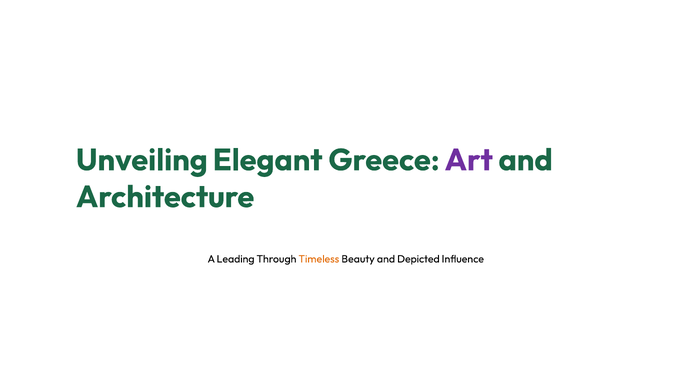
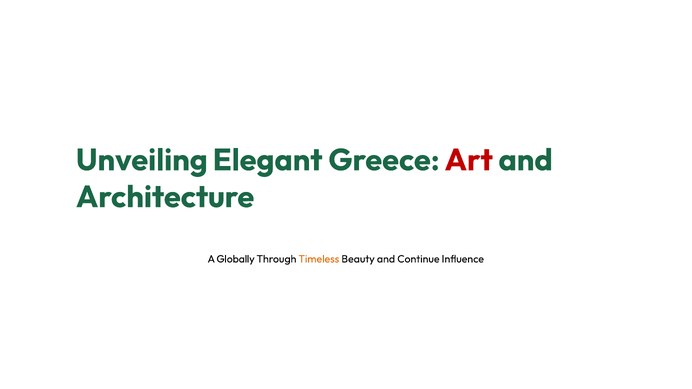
Art colour: purple -> red (469, 160)
Leading: Leading -> Globally (236, 259)
Depicted: Depicted -> Continue (418, 259)
